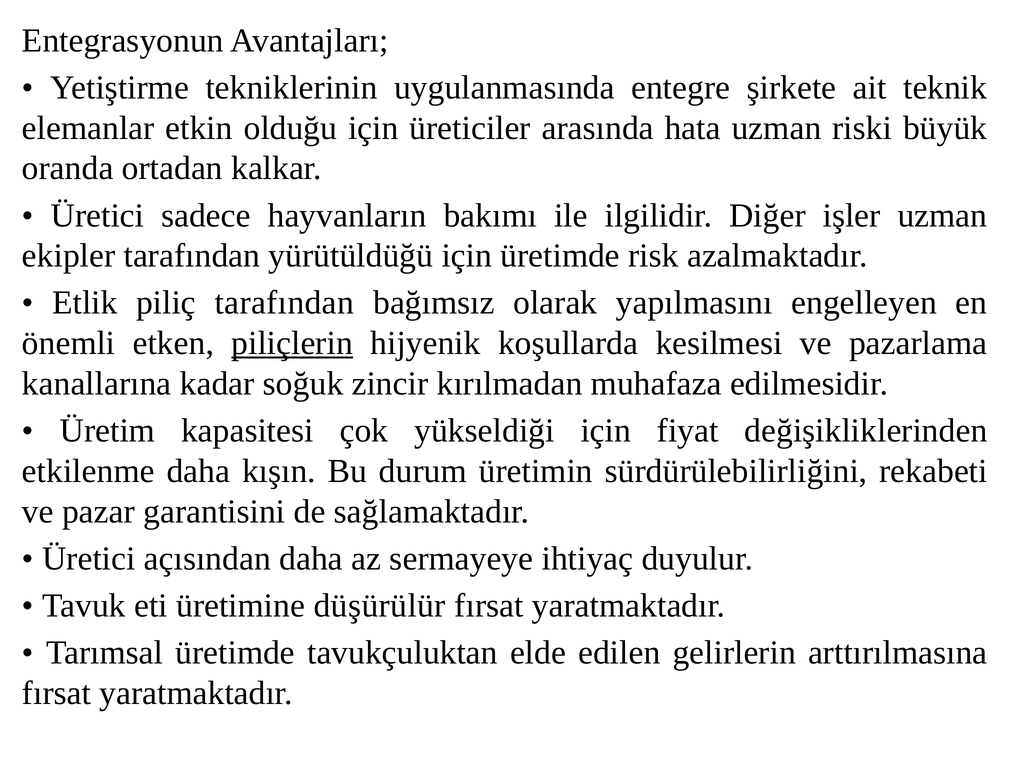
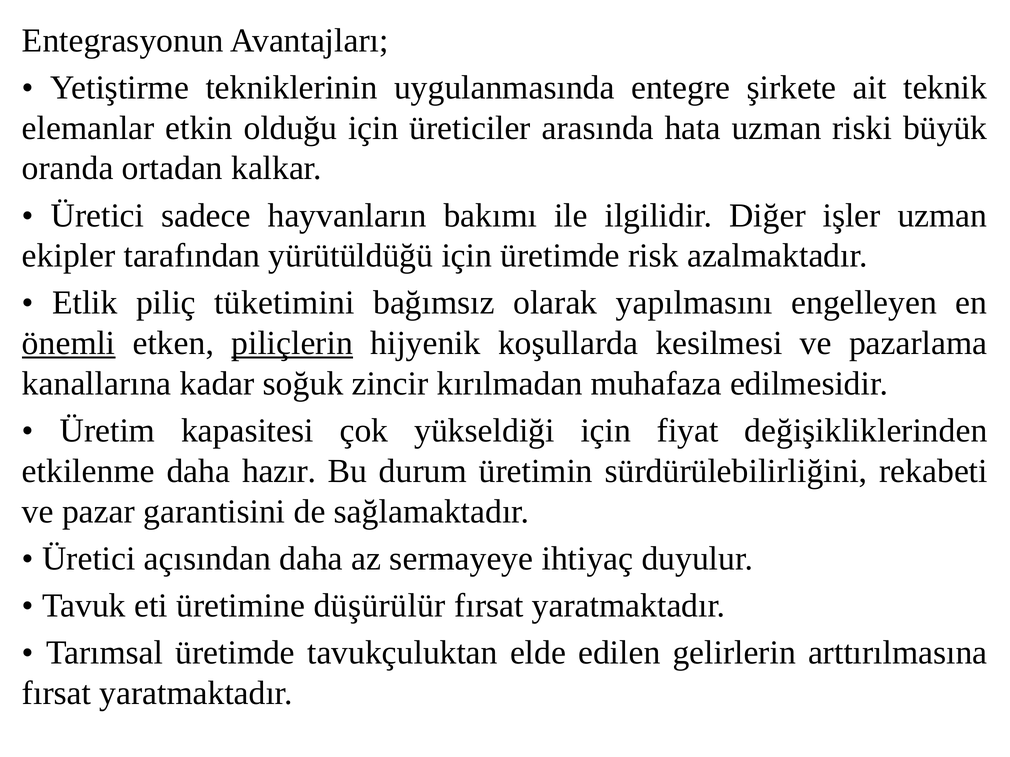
piliç tarafından: tarafından -> tüketimini (284, 303)
önemli underline: none -> present (69, 343)
kışın: kışın -> hazır (279, 471)
